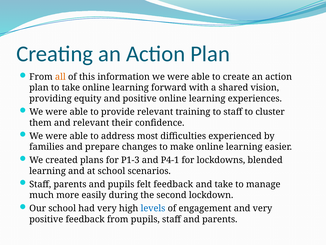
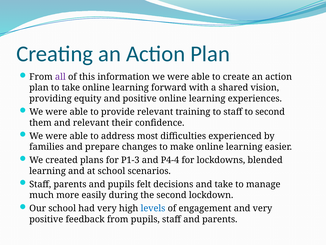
all colour: orange -> purple (60, 77)
to cluster: cluster -> second (270, 112)
P4-1: P4-1 -> P4-4 (170, 160)
felt feedback: feedback -> decisions (173, 184)
